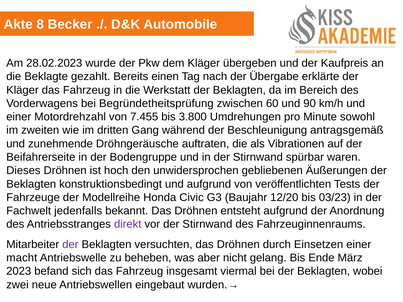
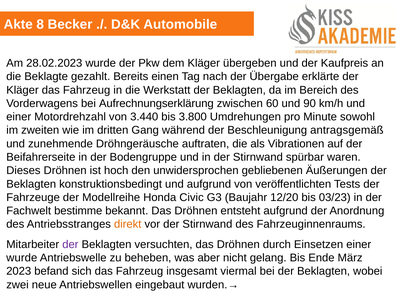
Begründetheitsprüfung: Begründetheitsprüfung -> Aufrechnungserklärung (156, 104)
7.455: 7.455 -> 3.440 (144, 117)
jedenfalls: jedenfalls -> bestimme (78, 211)
direkt colour: purple -> orange (128, 224)
macht: macht -> wurde (22, 258)
